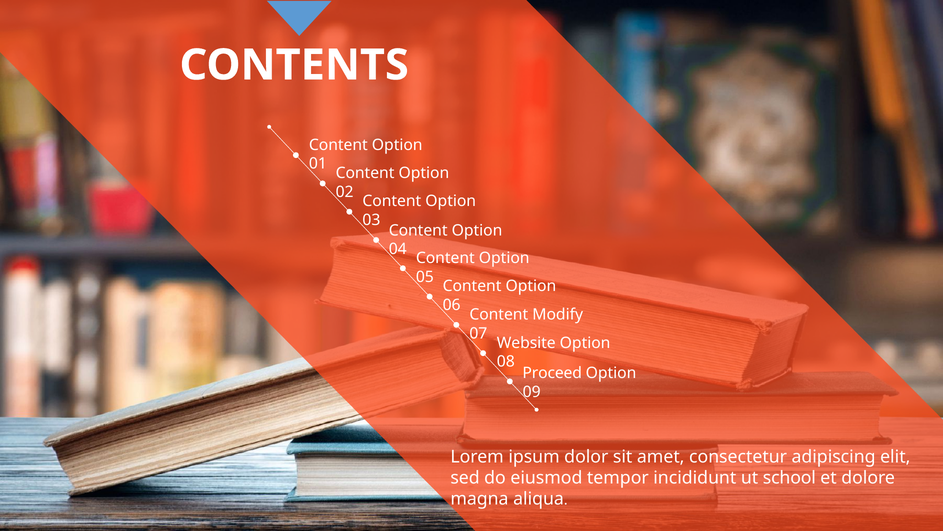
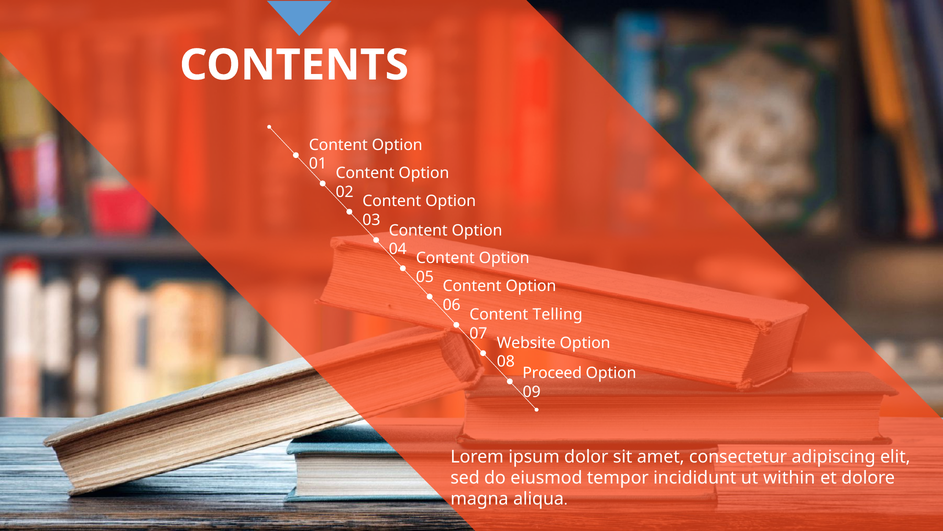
Modify: Modify -> Telling (558, 314)
school: school -> within (789, 477)
